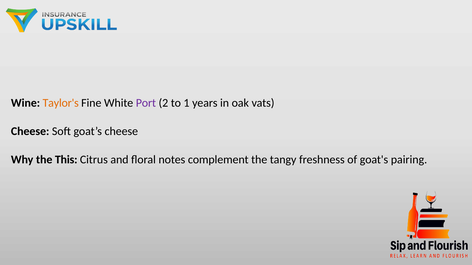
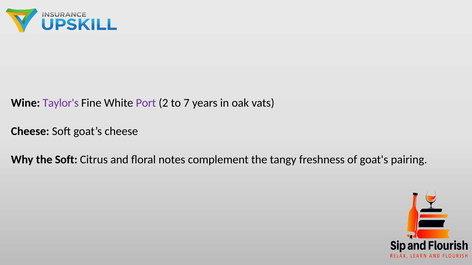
Taylor's colour: orange -> purple (61, 103)
1: 1 -> 7 (187, 103)
the This: This -> Soft (66, 160)
